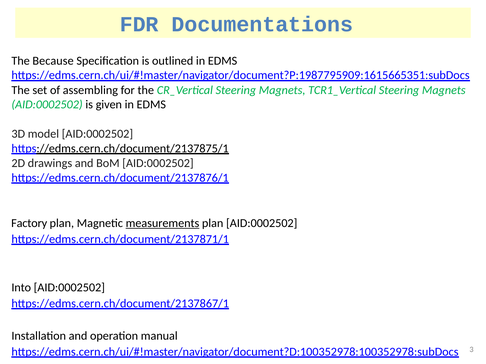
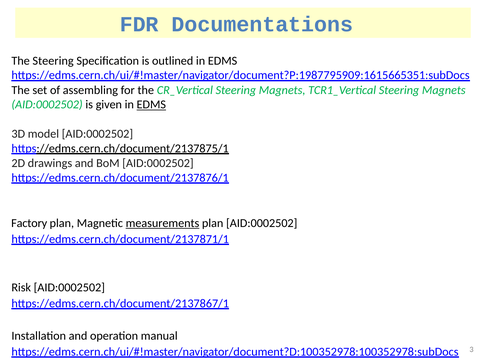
The Because: Because -> Steering (53, 61)
EDMS underline: none -> present (151, 105)
Into: Into -> Risk (21, 288)
